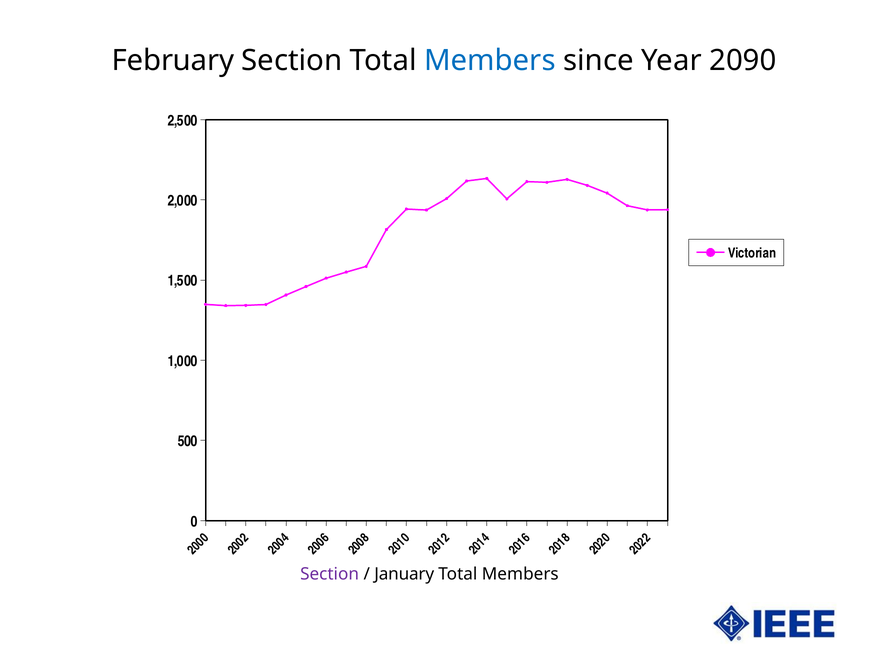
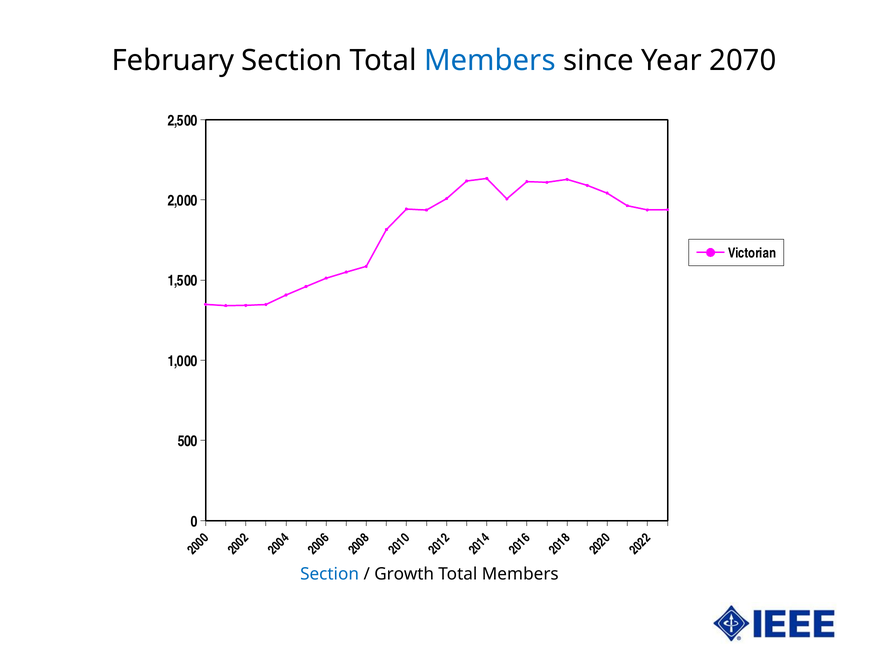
2090: 2090 -> 2070 (743, 61)
Section colour: purple -> blue (330, 574)
January: January -> Growth (404, 574)
